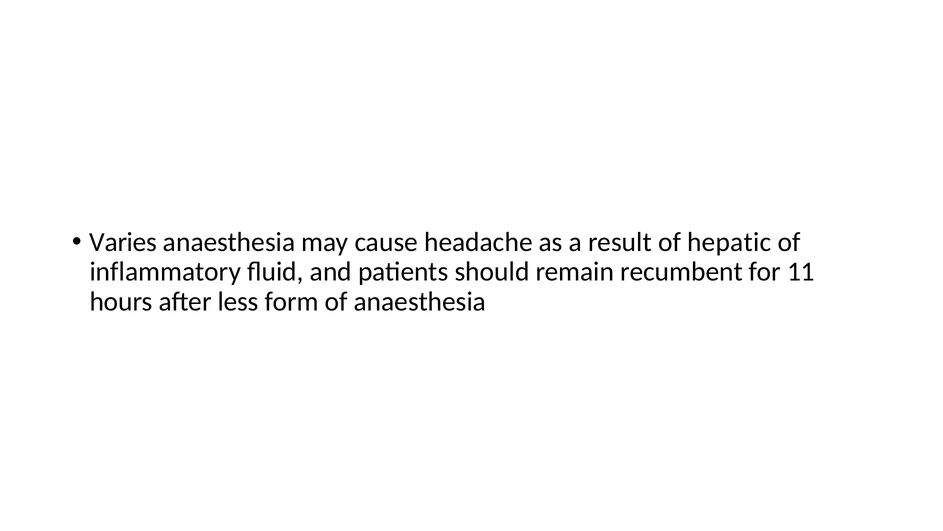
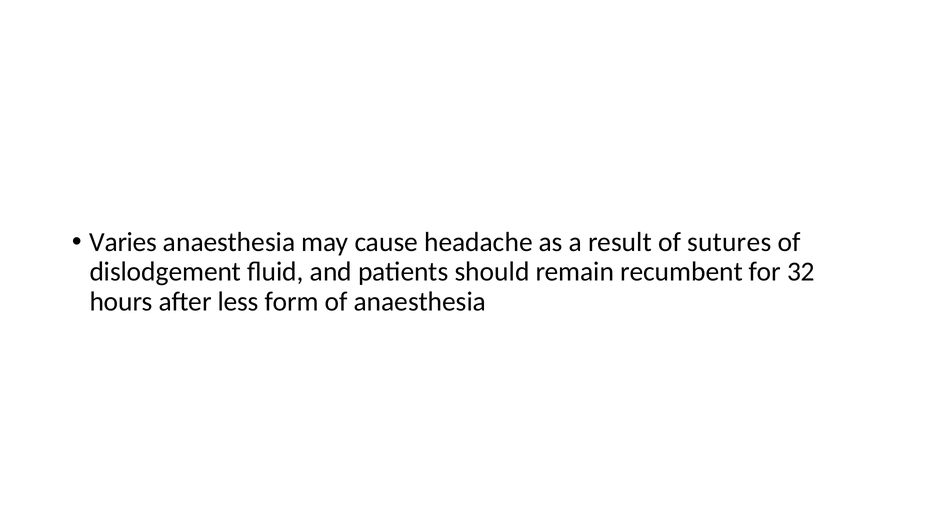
hepatic: hepatic -> sutures (729, 242)
inflammatory: inflammatory -> dislodgement (165, 272)
11: 11 -> 32 (801, 272)
